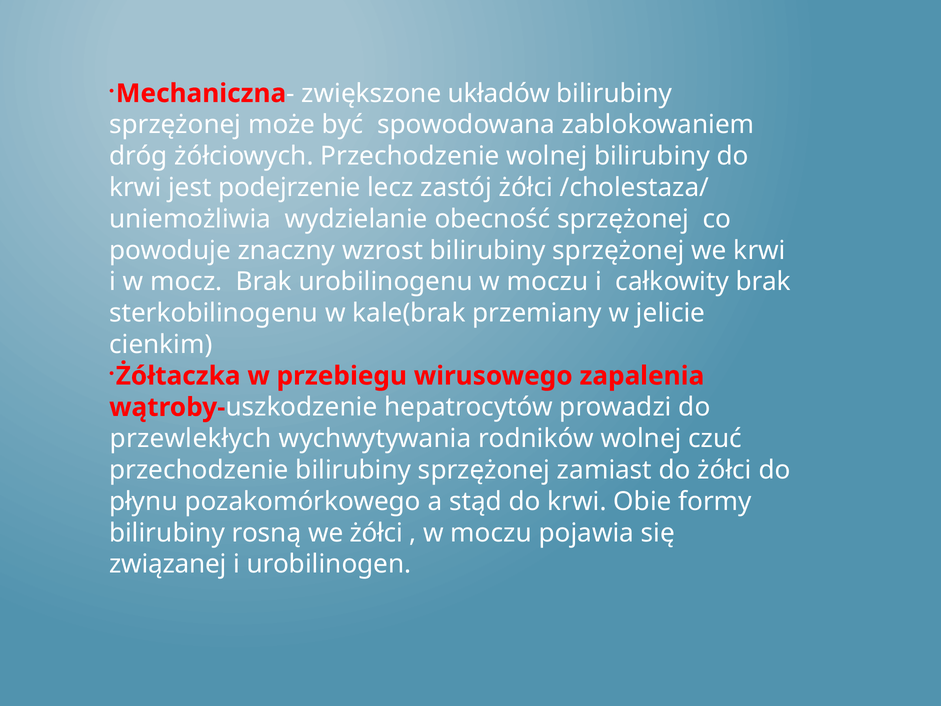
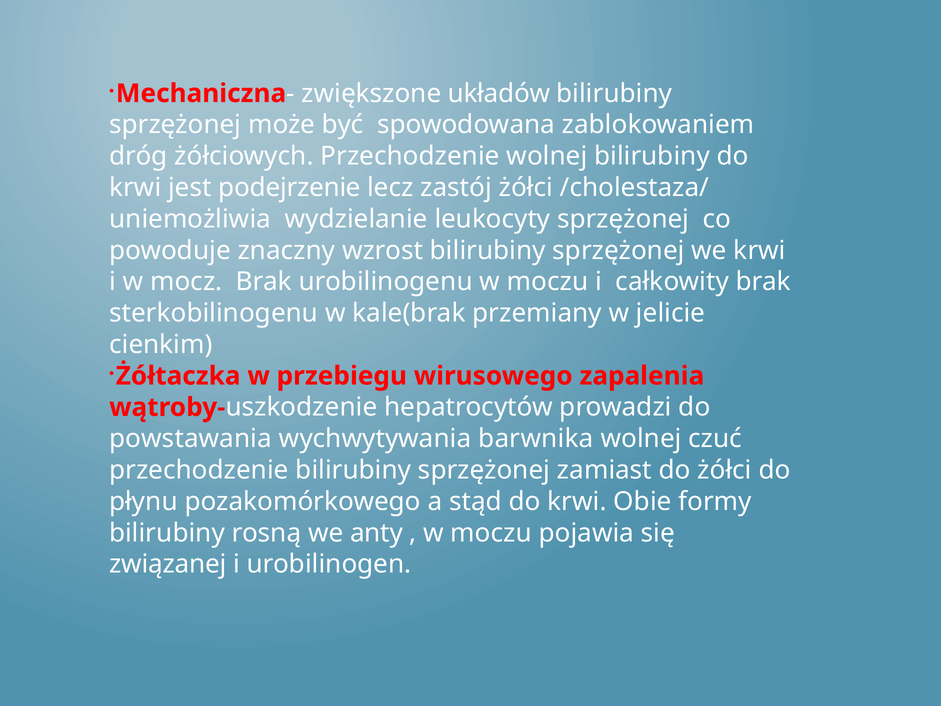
obecność: obecność -> leukocyty (492, 219)
przewlekłych: przewlekłych -> powstawania (191, 439)
rodników: rodników -> barwnika (536, 439)
we żółci: żółci -> anty (376, 533)
